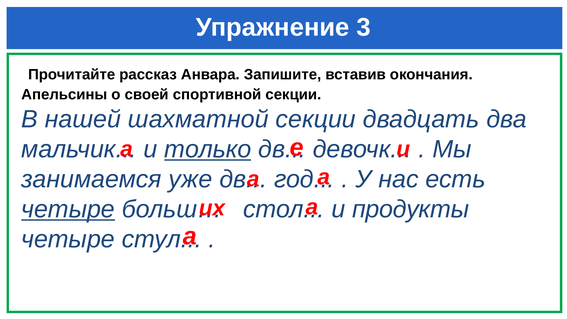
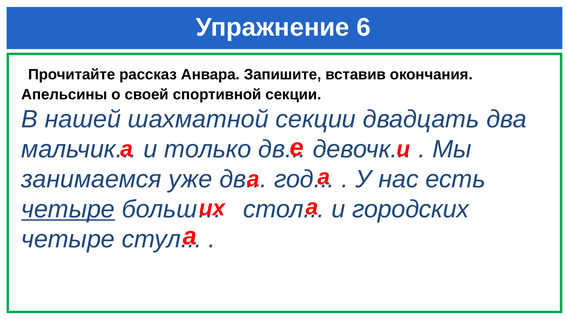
3: 3 -> 6 (364, 27)
только underline: present -> none (208, 149)
продукты: продукты -> городских (411, 209)
